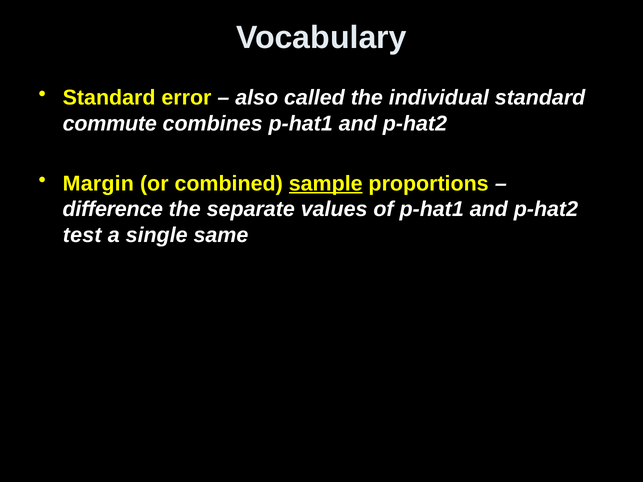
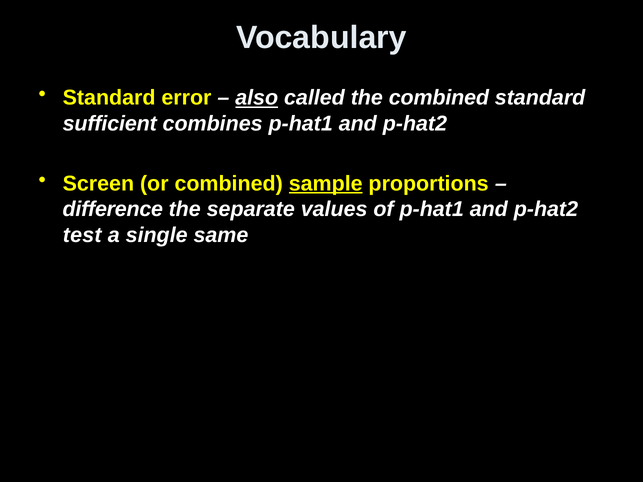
also underline: none -> present (257, 98)
the individual: individual -> combined (439, 98)
commute: commute -> sufficient (110, 124)
Margin: Margin -> Screen (98, 184)
